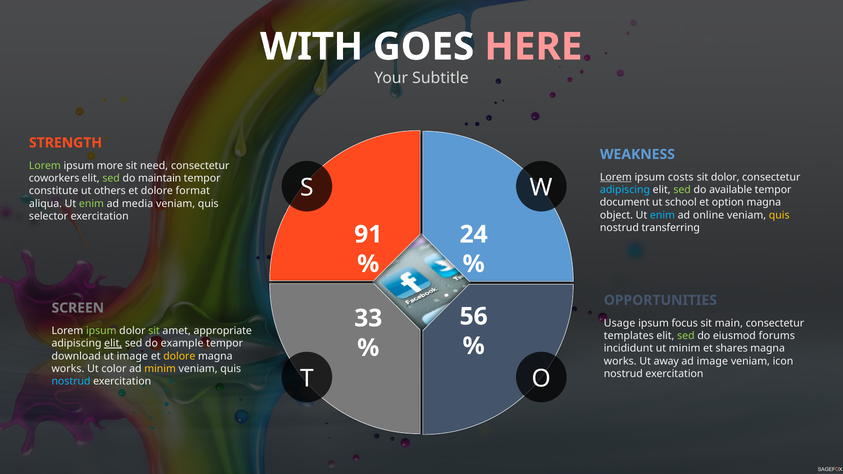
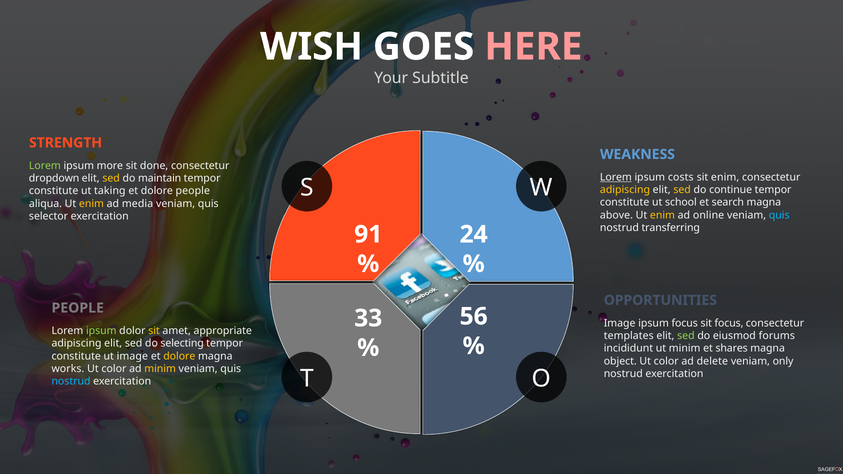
WITH: WITH -> WISH (312, 47)
need: need -> done (154, 166)
sit dolor: dolor -> enim (725, 177)
coworkers: coworkers -> dropdown (54, 178)
sed colour: light green -> yellow (111, 178)
adipiscing colour: light blue -> yellow (625, 190)
sed colour: light green -> yellow (682, 190)
available: available -> continue (731, 190)
others: others -> taking (110, 191)
dolore format: format -> people (193, 191)
document: document -> constitute (625, 203)
option: option -> search (728, 203)
enim colour: light green -> yellow (91, 204)
object: object -> above (616, 215)
enim colour: light blue -> yellow (662, 215)
quis colour: yellow -> light blue (779, 215)
SCREEN: SCREEN -> PEOPLE (78, 308)
Usage: Usage -> Image (620, 323)
sit main: main -> focus (729, 323)
sit colour: light green -> yellow (154, 331)
elit underline: present -> none (113, 344)
example: example -> selecting (182, 344)
download: download -> constitute (76, 356)
works: works -> object (620, 361)
away: away -> color (666, 361)
ad image: image -> delete (712, 361)
icon: icon -> only (783, 361)
